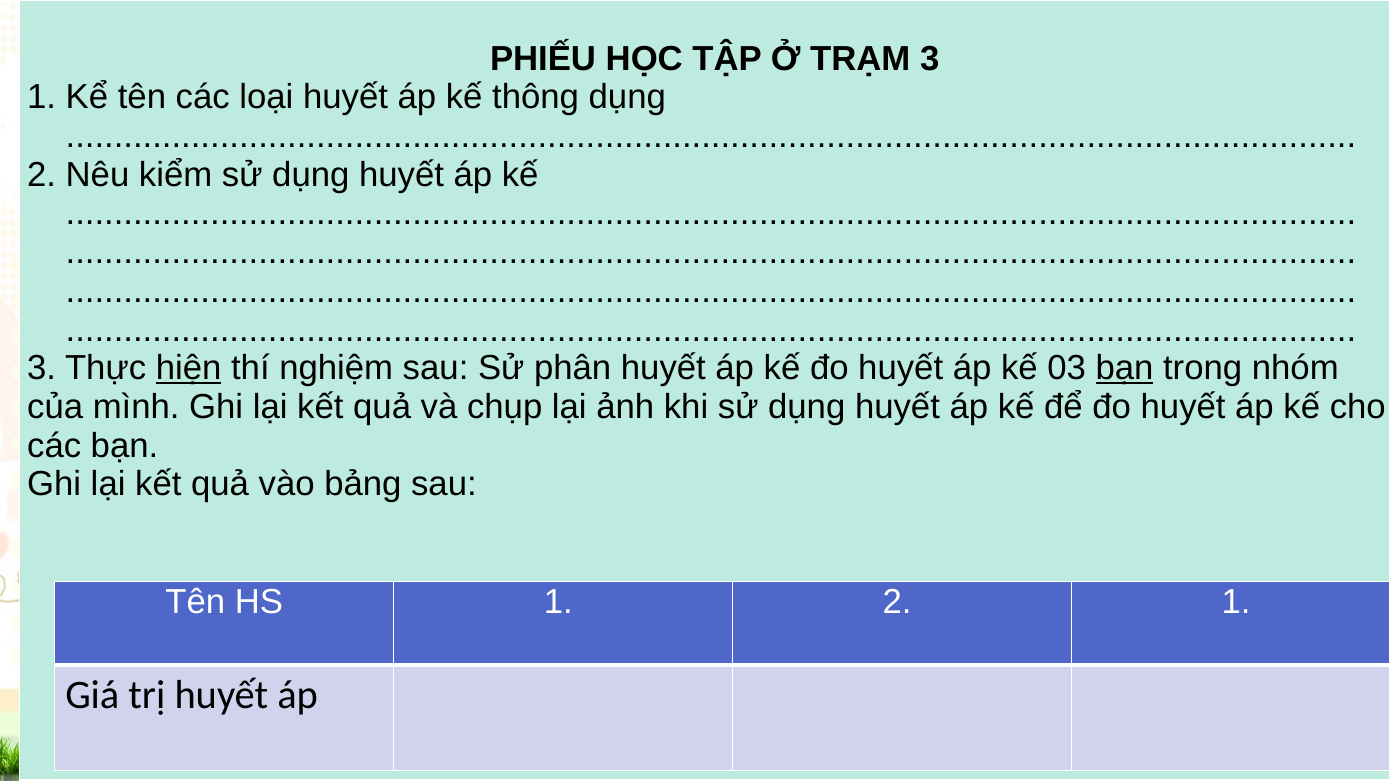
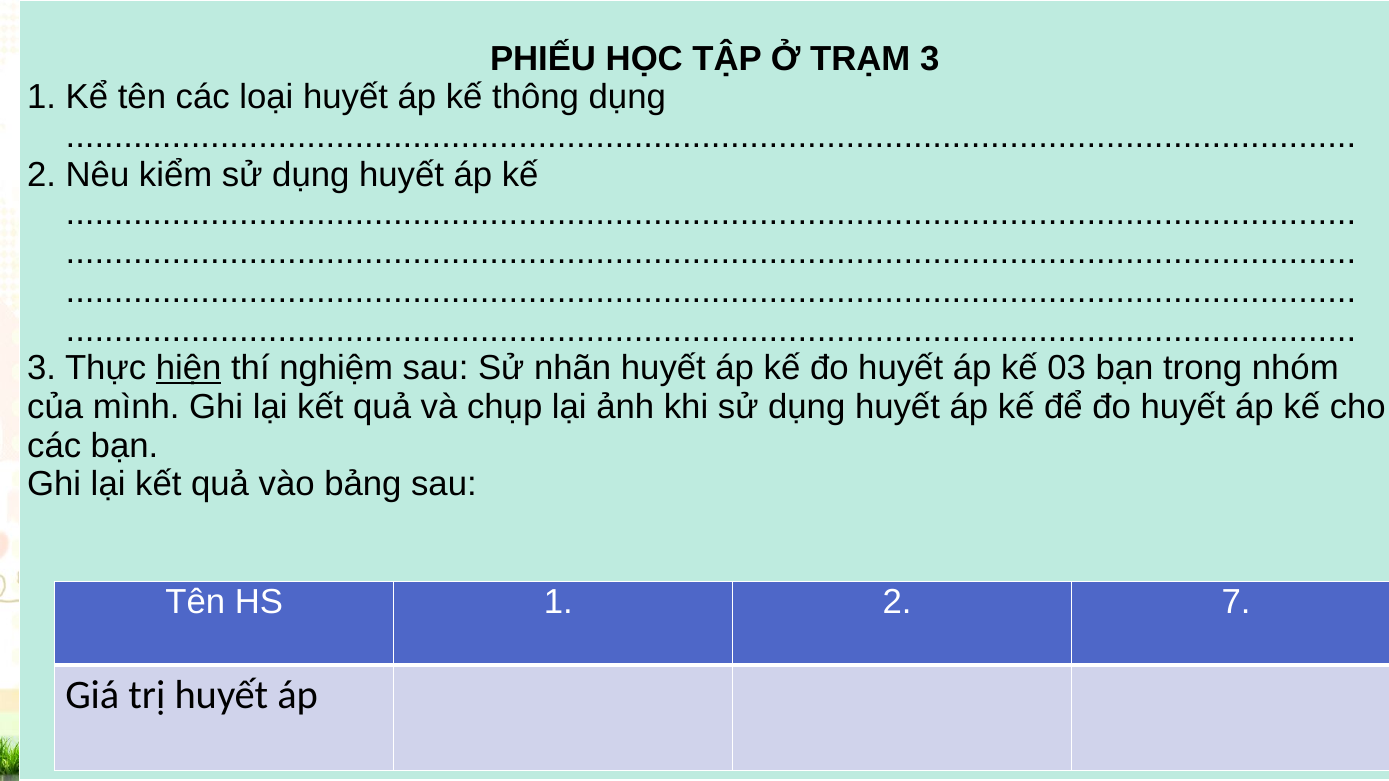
phân: phân -> nhãn (573, 368)
bạn underline: present -> none (1125, 368)
2 1: 1 -> 7 (1236, 602)
